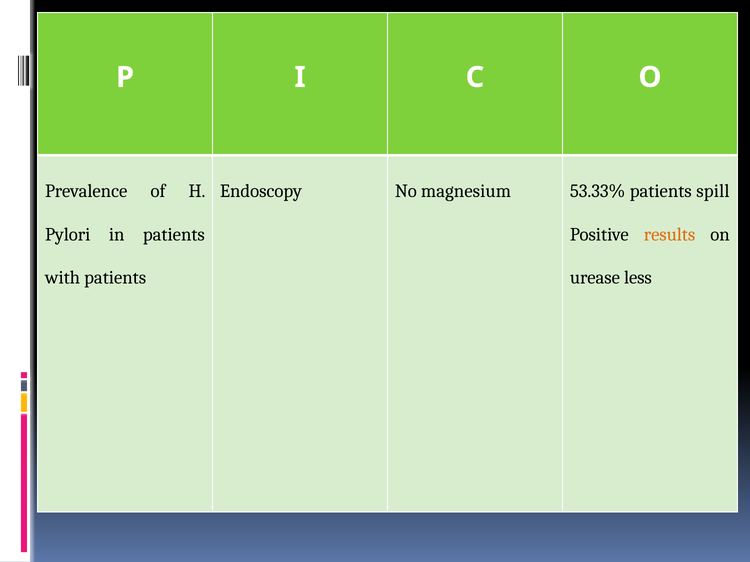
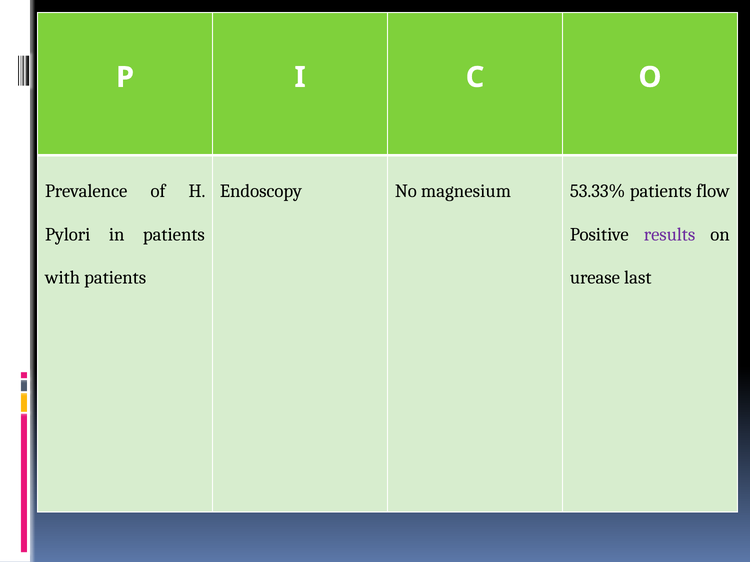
spill: spill -> flow (713, 191)
results colour: orange -> purple (670, 235)
less: less -> last (638, 278)
